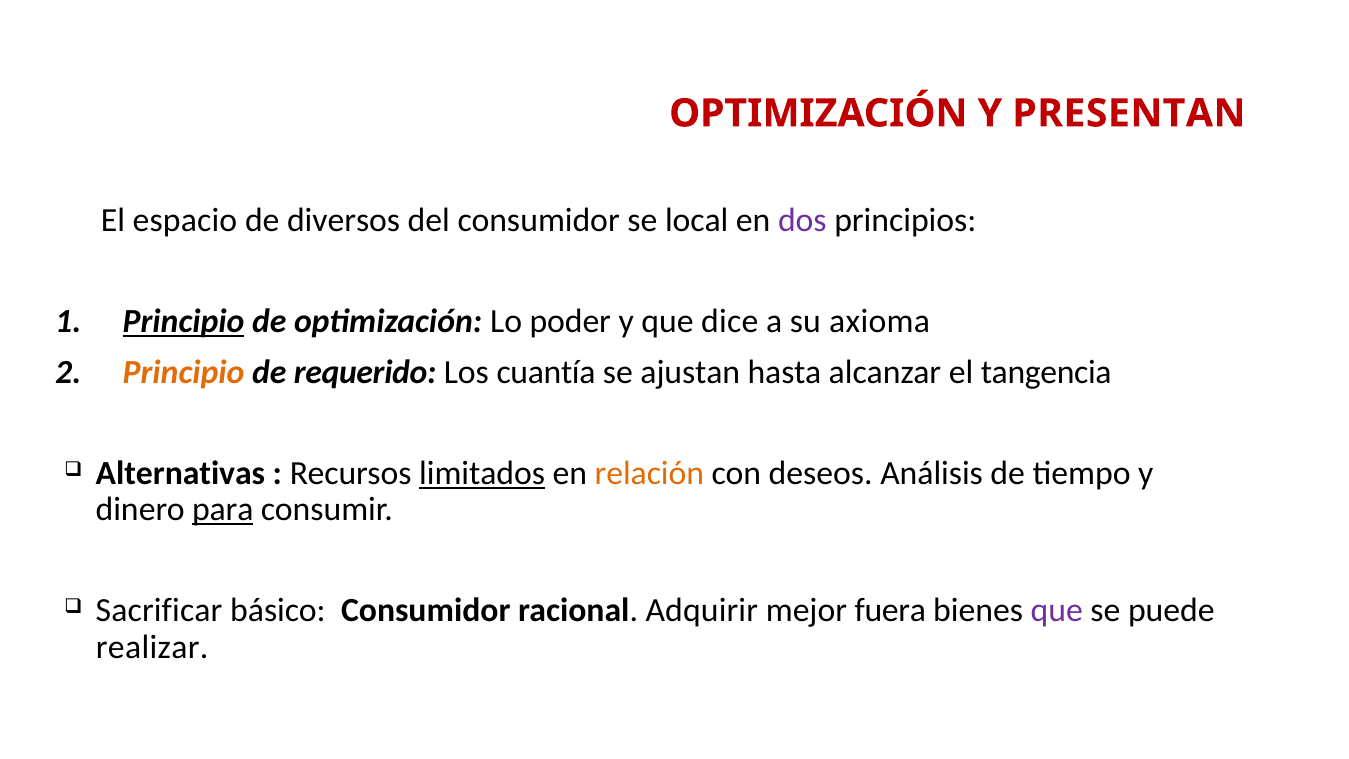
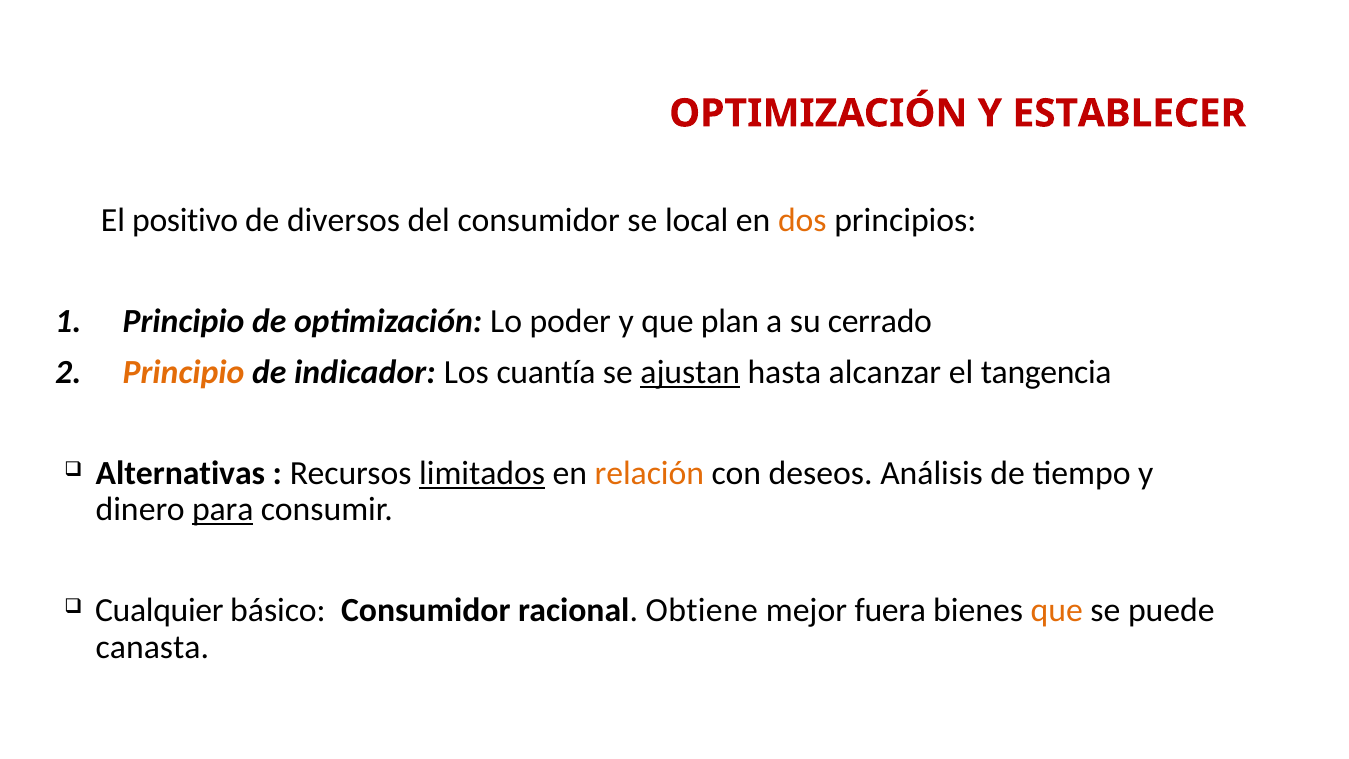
PRESENTAN: PRESENTAN -> ESTABLECER (1129, 113)
espacio: espacio -> positivo (185, 221)
dos colour: purple -> orange (802, 221)
Principio underline: present -> none (184, 322)
dice: dice -> plan (730, 322)
axioma: axioma -> cerrado (880, 322)
requerido: requerido -> indicador (365, 372)
ajustan underline: none -> present (690, 372)
Sacrificar: Sacrificar -> Cualquier (159, 610)
Adquirir: Adquirir -> Obtiene (702, 610)
que colour: purple -> orange (1057, 610)
realizar: realizar -> canasta (152, 647)
